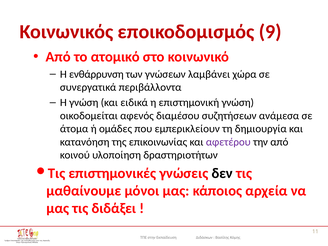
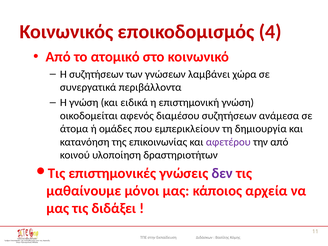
9: 9 -> 4 (270, 32)
Η ενθάρρυνση: ενθάρρυνση -> συζητήσεων (96, 74)
δεν colour: black -> purple (222, 173)
